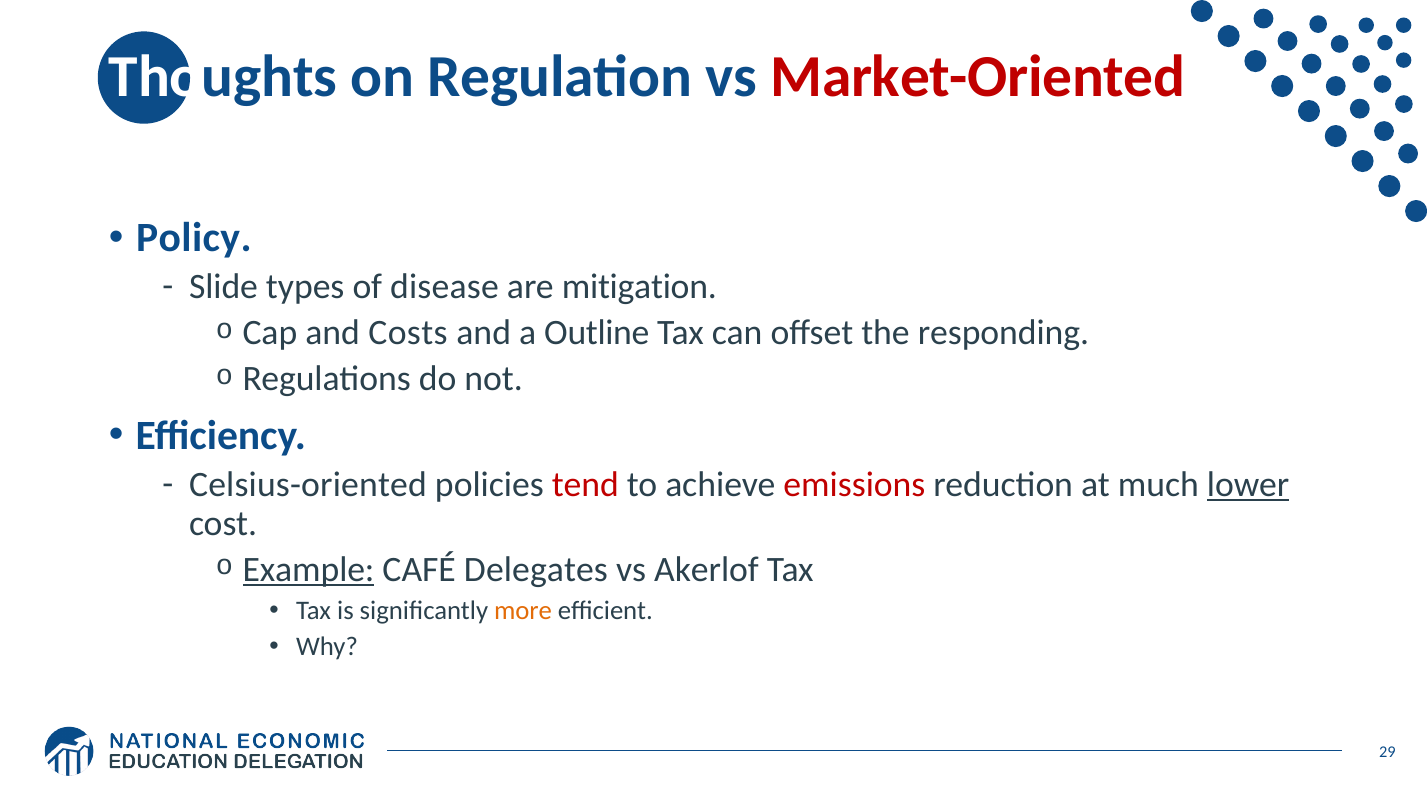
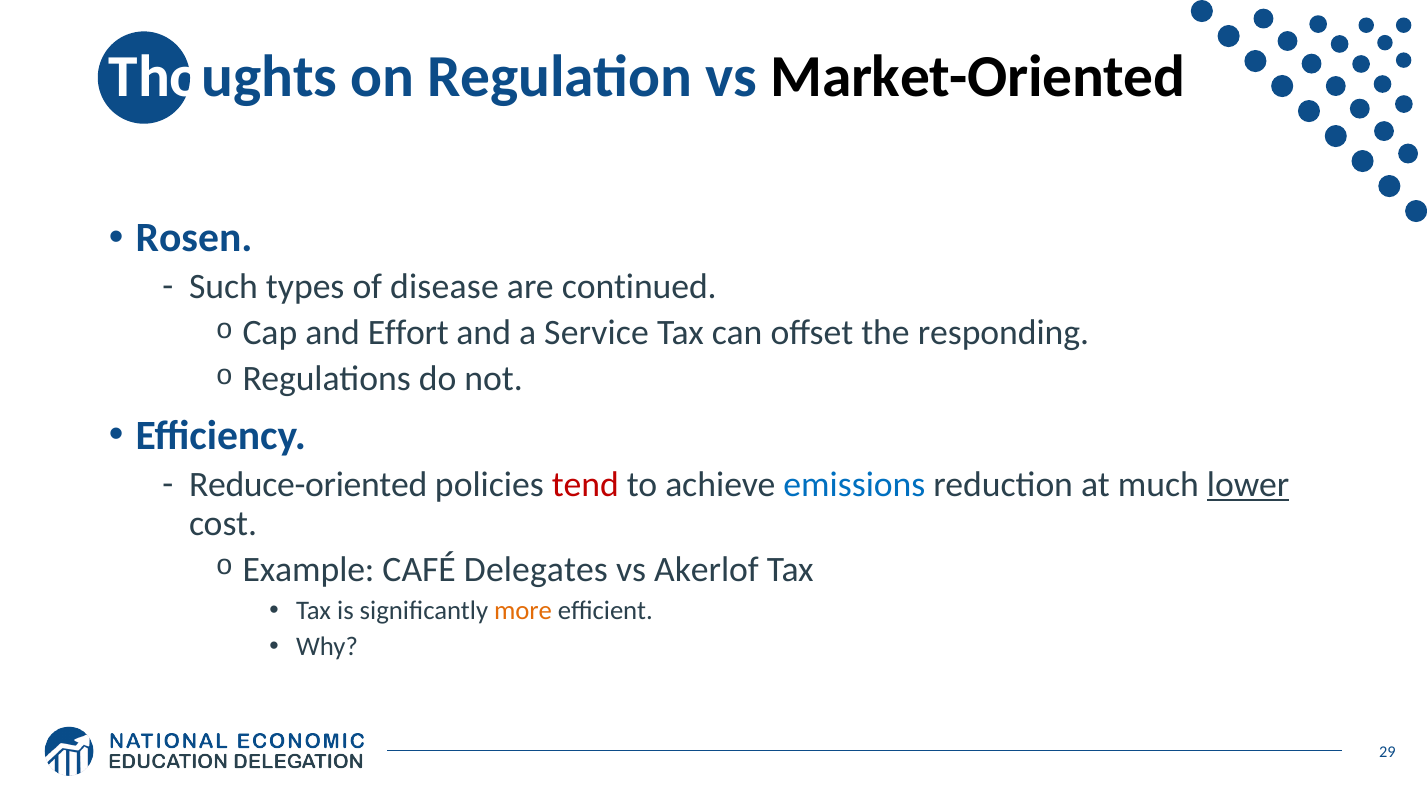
Market-Oriented colour: red -> black (978, 77)
Policy: Policy -> Rosen (194, 238)
Slide: Slide -> Such (223, 287)
mitigation: mitigation -> continued (639, 287)
Costs: Costs -> Effort (408, 333)
Outline: Outline -> Service (597, 333)
Celsius-oriented: Celsius-oriented -> Reduce-oriented (308, 485)
emissions colour: red -> blue (854, 485)
Example underline: present -> none (309, 569)
